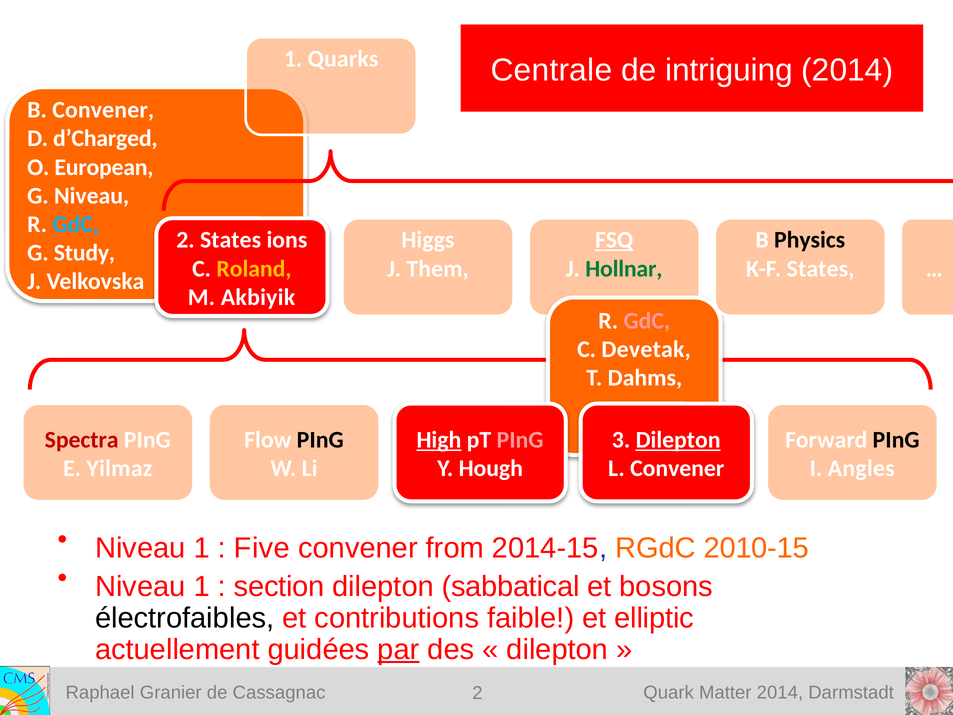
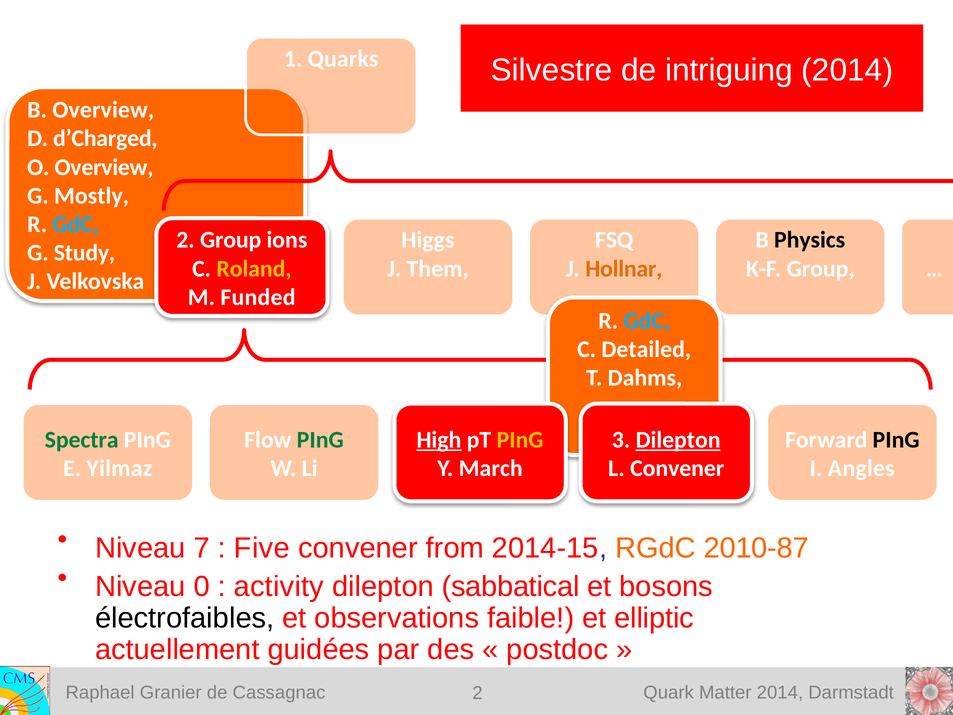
Centrale: Centrale -> Silvestre (552, 70)
B Convener: Convener -> Overview (103, 110)
O European: European -> Overview (104, 167)
G Niveau: Niveau -> Mostly (91, 196)
2 States: States -> Group (231, 240)
FSQ underline: present -> none (614, 240)
Hollnar colour: green -> orange (624, 269)
K-F States: States -> Group (821, 269)
Akbiyik: Akbiyik -> Funded (258, 297)
GdC colour: pink -> light blue (647, 321)
Devetak: Devetak -> Detailed (646, 349)
Spectra colour: red -> green (82, 440)
PInG colour: black -> green (320, 440)
PInG colour: pink -> yellow (520, 440)
Hough: Hough -> March (491, 468)
1: 1 -> 7 (202, 548)
2010-15: 2010-15 -> 2010-87 (756, 548)
1: 1 -> 0 (202, 586)
section: section -> activity (279, 586)
contributions: contributions -> observations (397, 618)
par underline: present -> none (398, 649)
dilepton: dilepton -> postdoc (557, 649)
